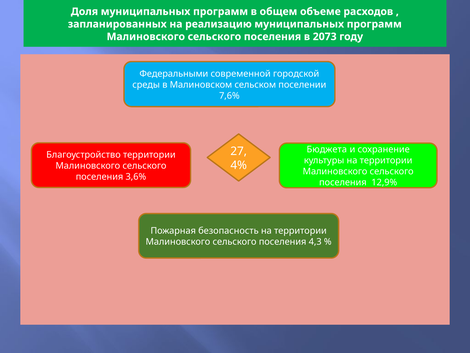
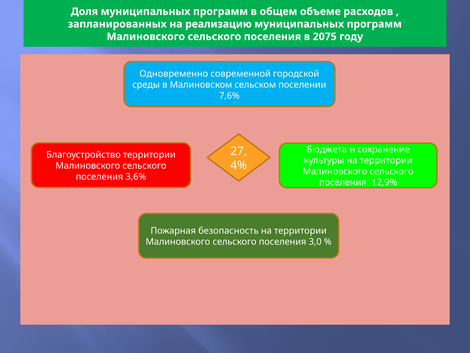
2073: 2073 -> 2075 (325, 37)
Федеральными: Федеральными -> Одновременно (174, 74)
4,3: 4,3 -> 3,0 (315, 242)
